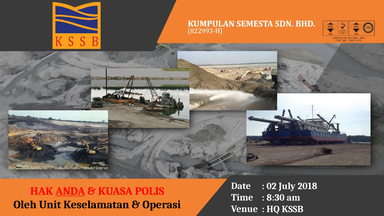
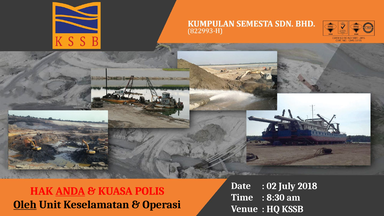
Oleh underline: none -> present (25, 205)
